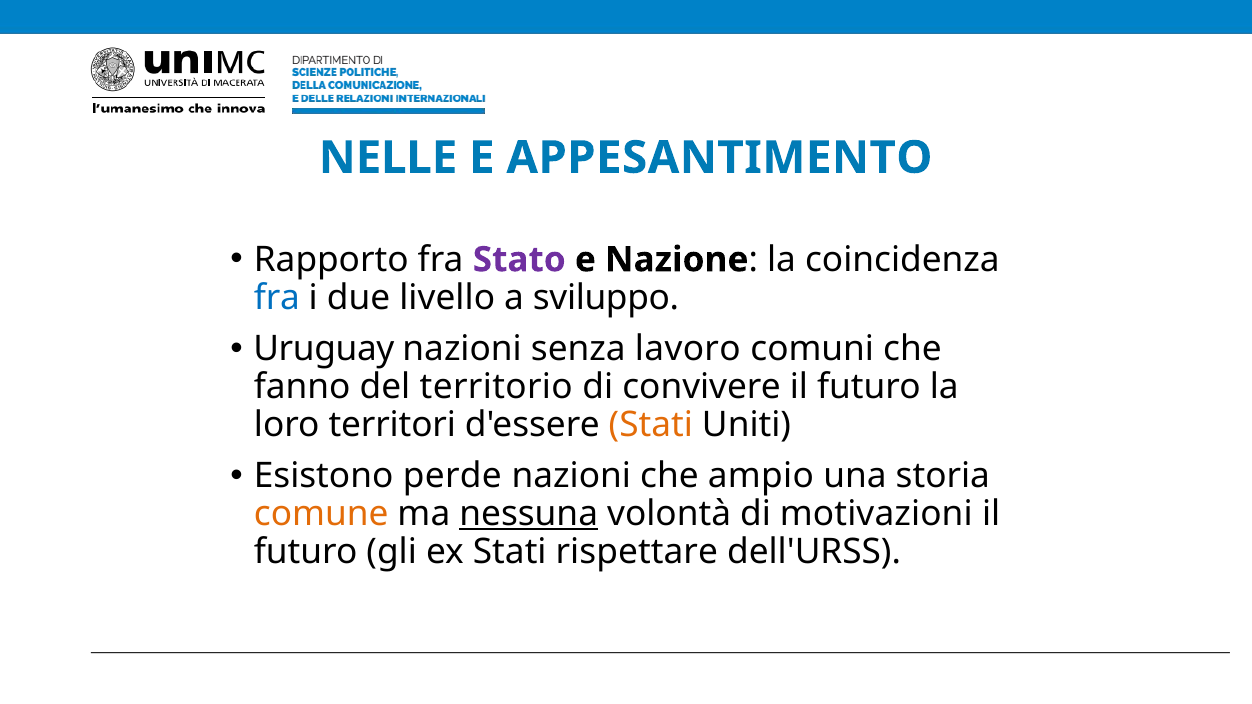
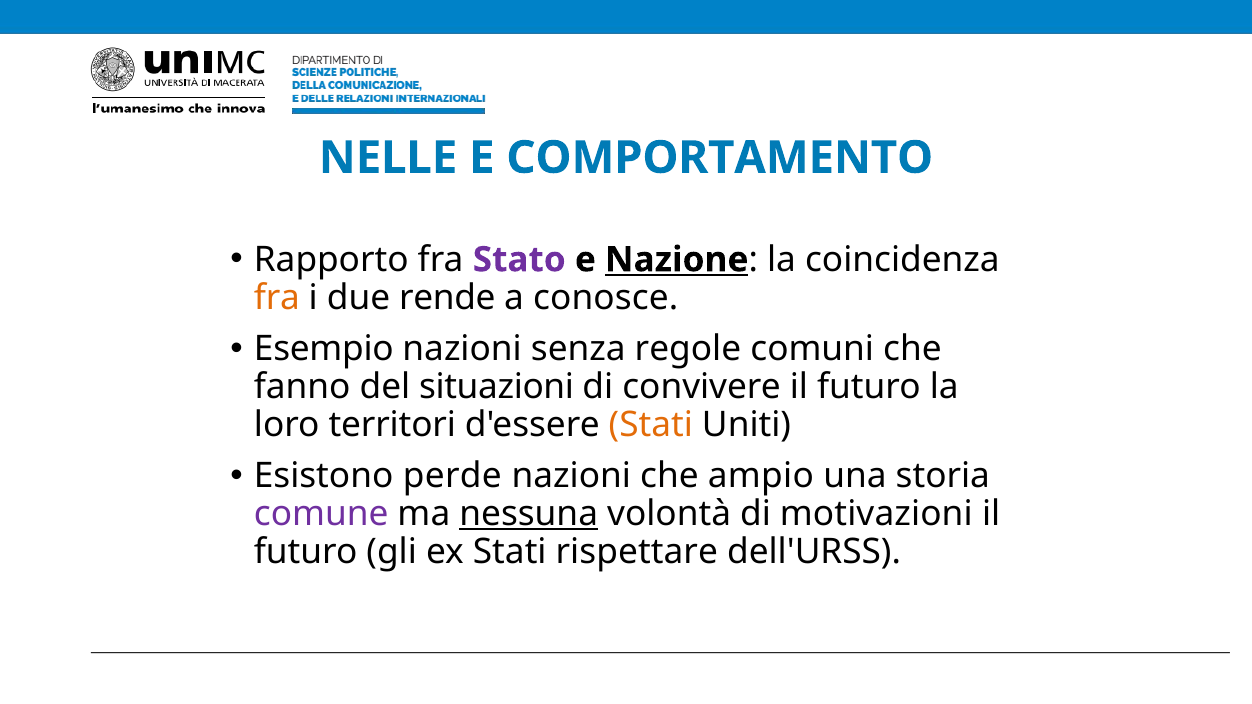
APPESANTIMENTO: APPESANTIMENTO -> COMPORTAMENTO (720, 158)
Nazione underline: none -> present (677, 260)
fra colour: blue -> orange (277, 298)
livello: livello -> rende (447, 298)
sviluppo: sviluppo -> conosce (606, 298)
Uruguay: Uruguay -> Esempio (324, 349)
lavoro: lavoro -> regole (688, 349)
territorio: territorio -> situazioni (497, 387)
comune colour: orange -> purple (321, 514)
